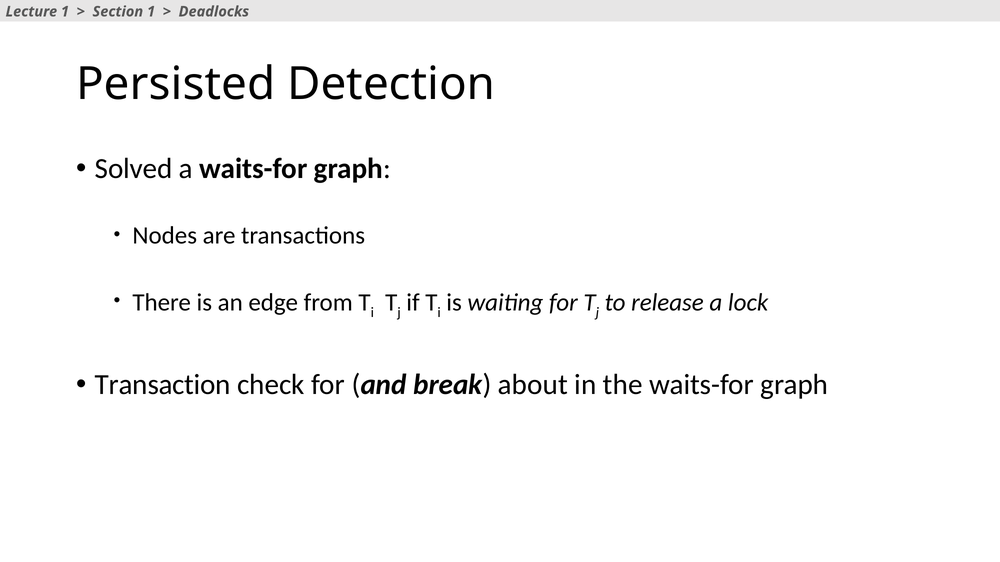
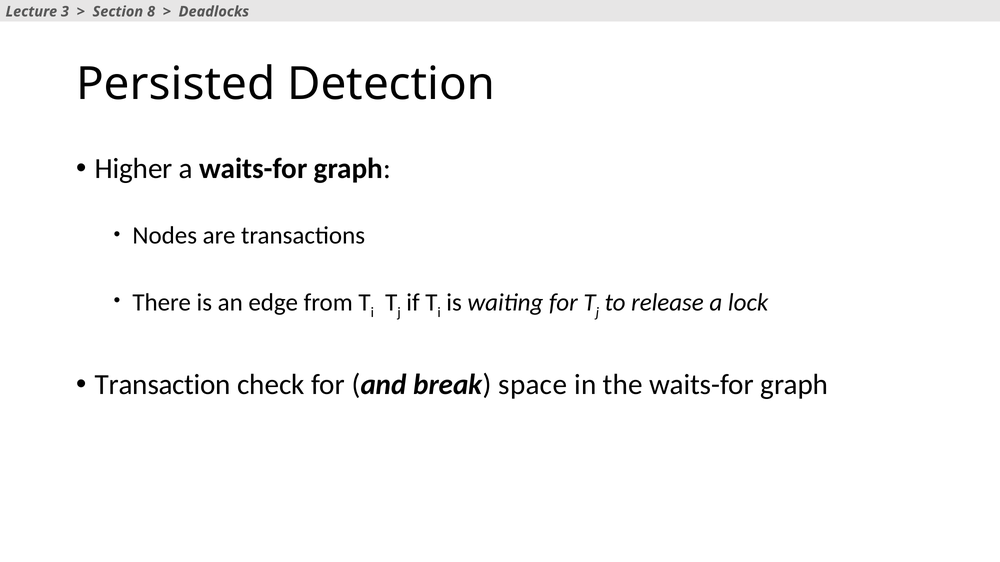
Lecture 1: 1 -> 3 (65, 12)
Section 1: 1 -> 8 (151, 12)
Solved: Solved -> Higher (134, 169)
about: about -> space (533, 385)
